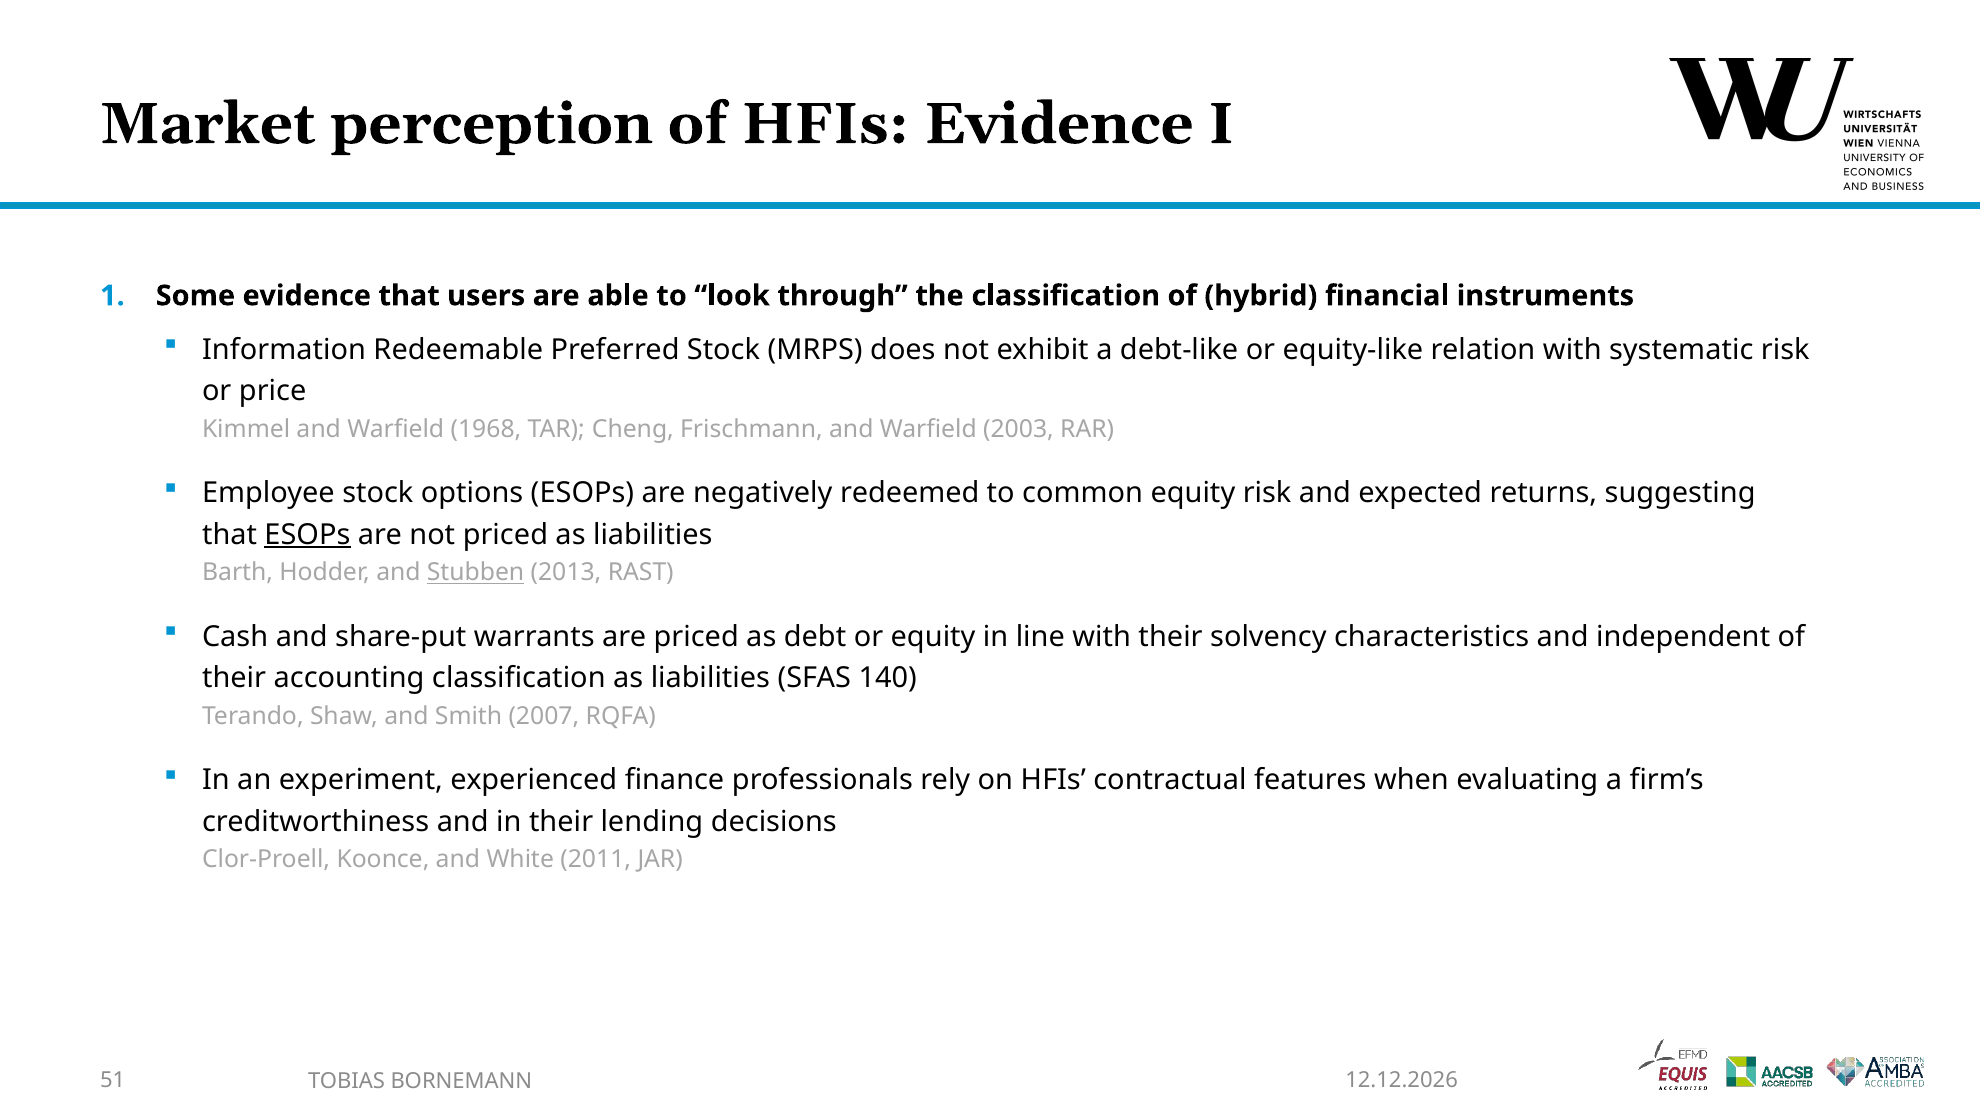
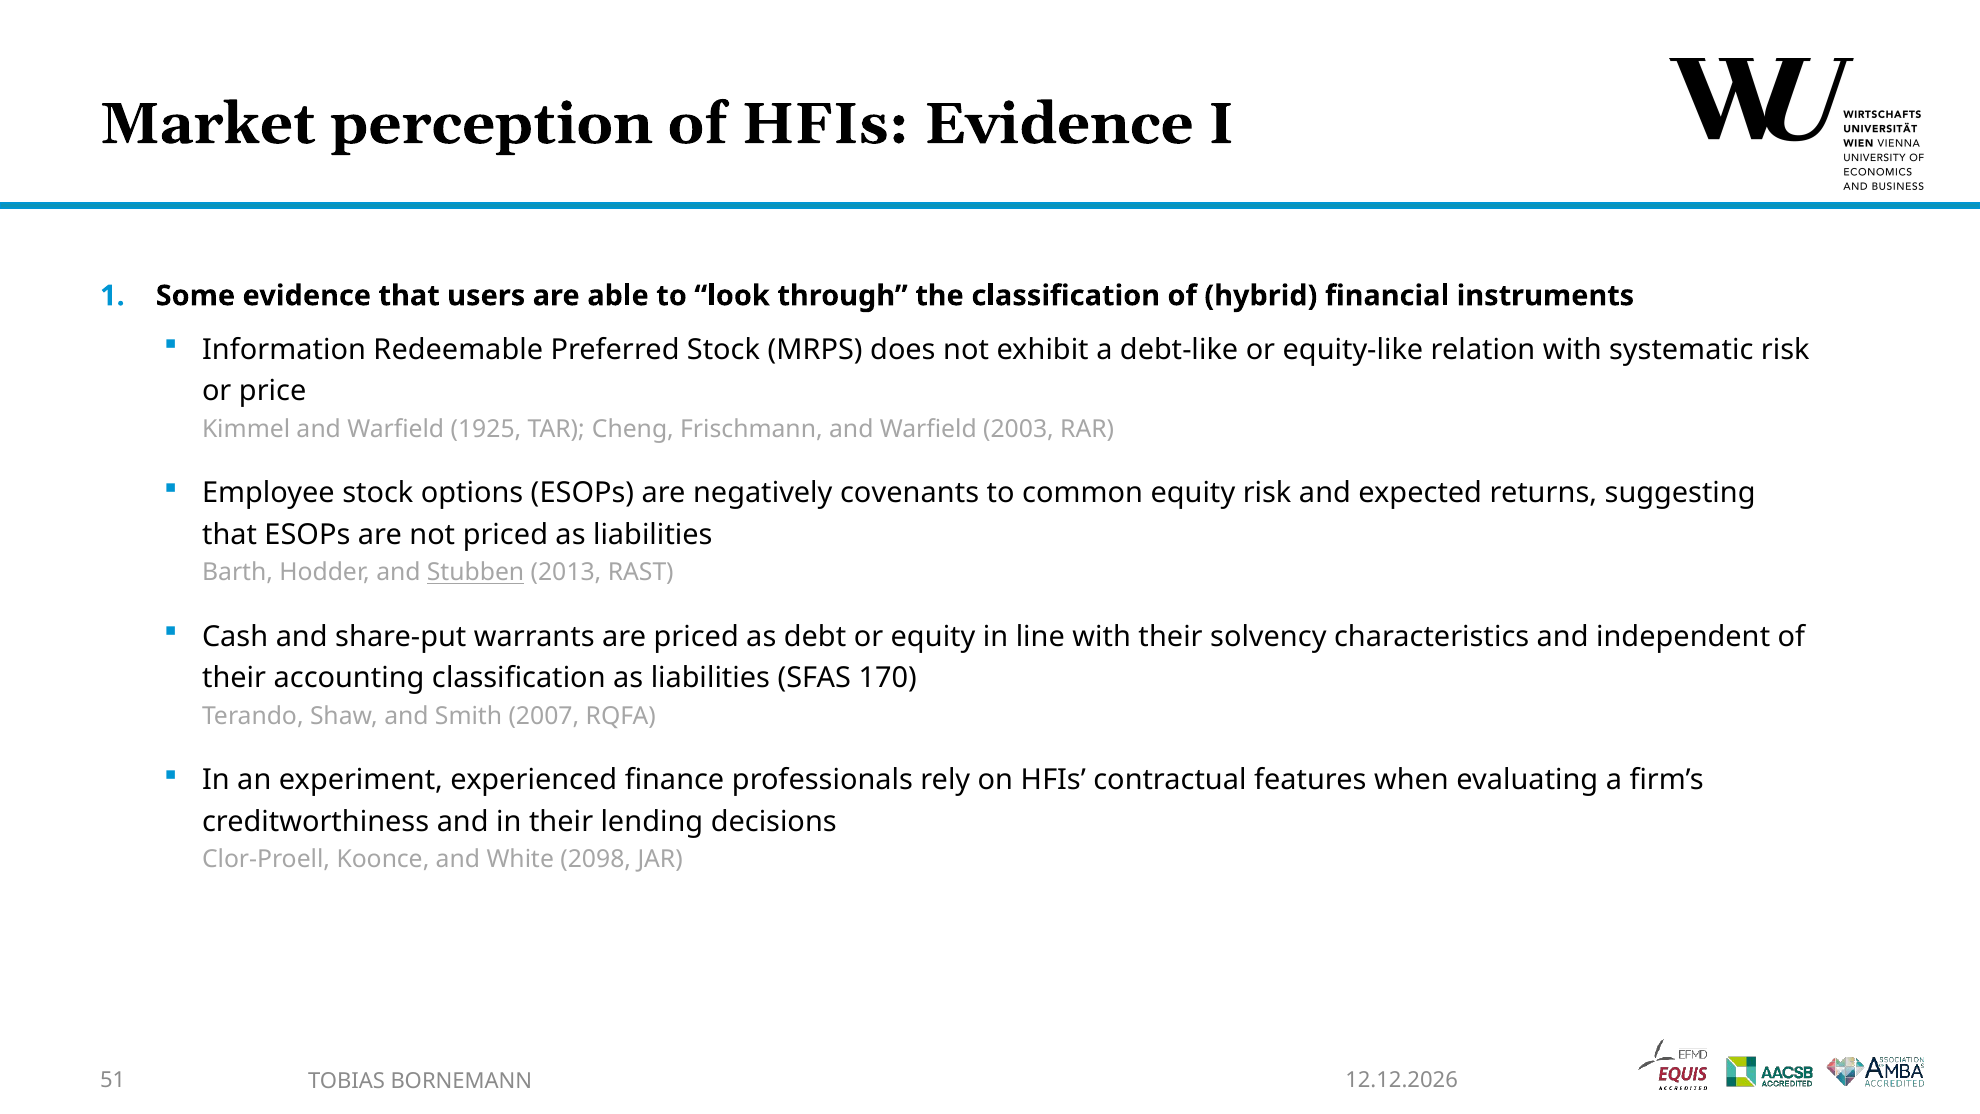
1968: 1968 -> 1925 (486, 429)
redeemed: redeemed -> covenants (910, 493)
ESOPs underline: present -> none (307, 535)
140: 140 -> 170 (888, 678)
2011: 2011 -> 2098 (596, 859)
